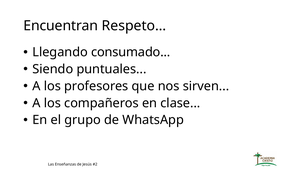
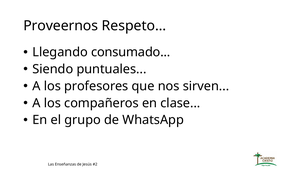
Encuentran: Encuentran -> Proveernos (61, 26)
